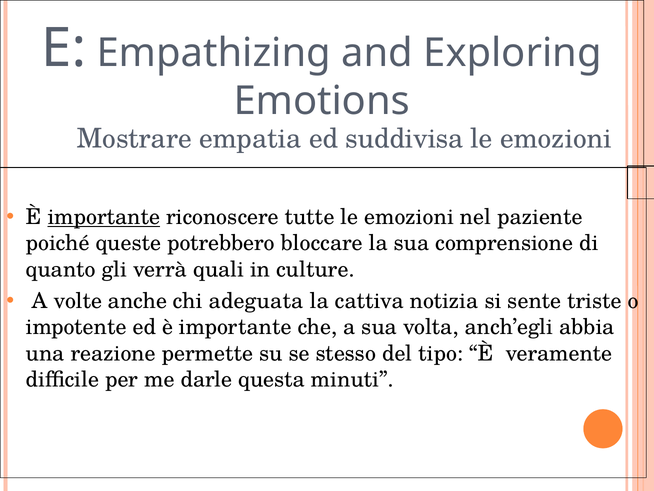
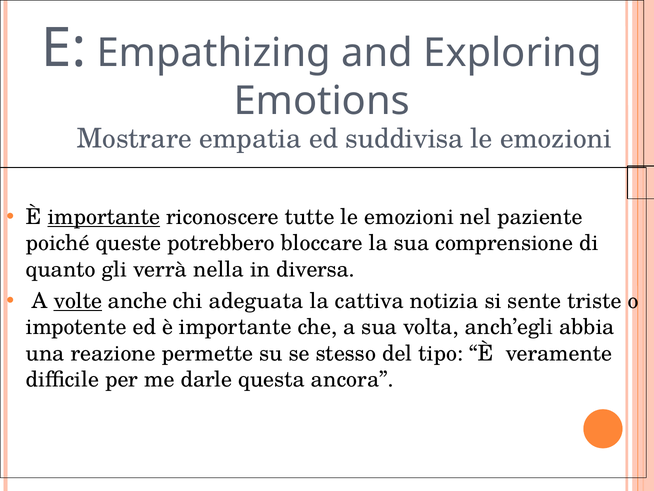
quali: quali -> nella (218, 269)
culture: culture -> diversa (316, 269)
volte underline: none -> present (78, 301)
minuti: minuti -> ancora (352, 379)
